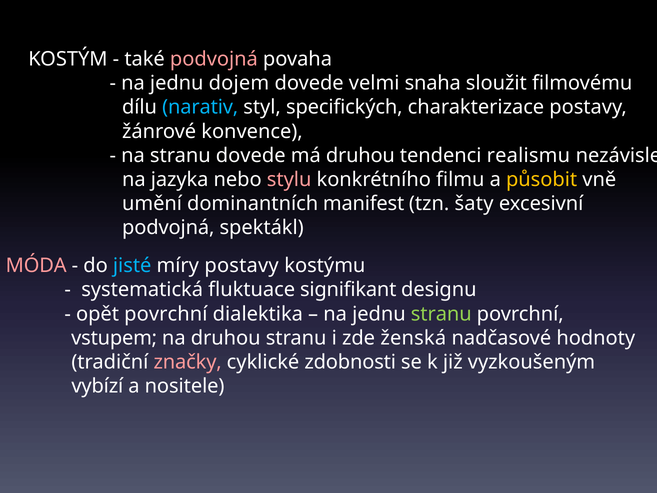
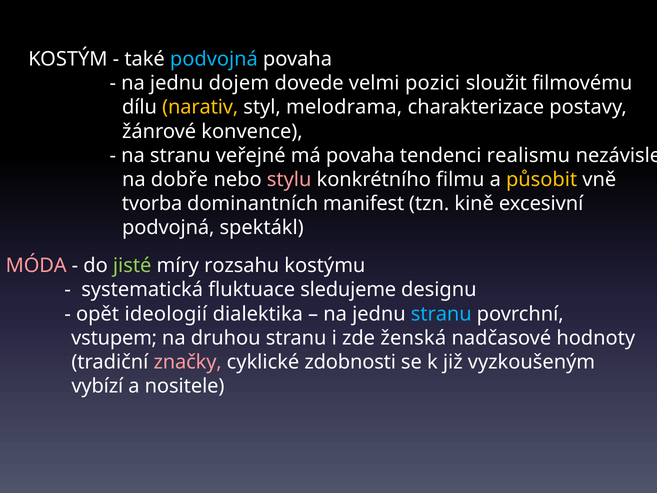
podvojná colour: pink -> light blue (214, 59)
snaha: snaha -> pozici (433, 83)
narativ colour: light blue -> yellow (200, 107)
specifických: specifických -> melodrama (344, 107)
stranu dovede: dovede -> veřejné (251, 155)
má druhou: druhou -> povaha (360, 155)
jazyka: jazyka -> dobře (179, 180)
umění: umění -> tvorba (152, 204)
šaty: šaty -> kině (474, 204)
jisté colour: light blue -> light green (132, 266)
míry postavy: postavy -> rozsahu (242, 266)
signifikant: signifikant -> sledujeme (348, 290)
opět povrchní: povrchní -> ideologií (166, 314)
stranu colour: light green -> light blue (441, 314)
